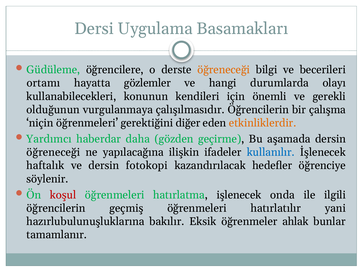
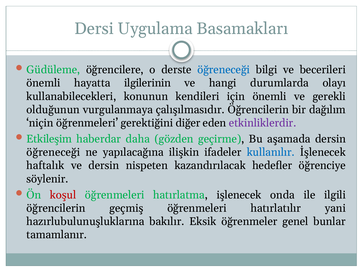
öğreneceği colour: orange -> blue (224, 70)
ortamı: ortamı -> önemli (43, 83)
gözlemler: gözlemler -> ilgilerinin (147, 83)
çalışma: çalışma -> dağılım (327, 110)
etkinliklerdir colour: orange -> purple (263, 123)
Yardımcı: Yardımcı -> Etkileşim (49, 139)
fotokopi: fotokopi -> nispeten (147, 166)
ahlak: ahlak -> genel (295, 222)
